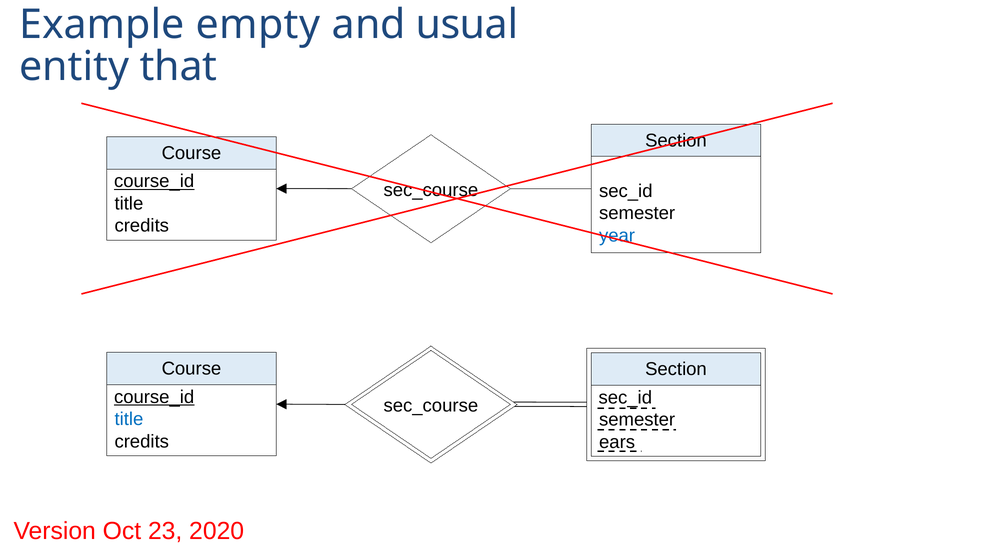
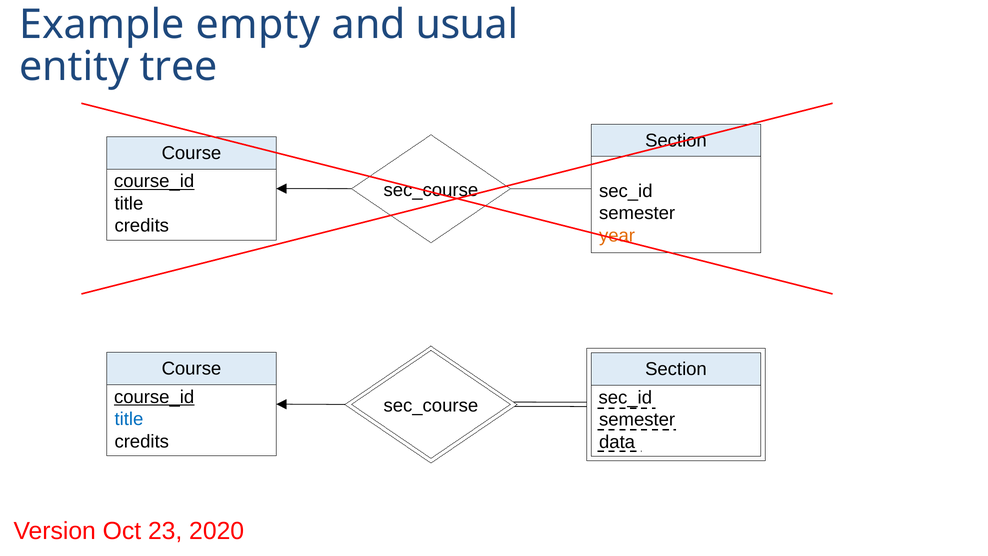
that: that -> tree (179, 67)
year colour: blue -> orange (617, 235)
ears: ears -> data (617, 442)
